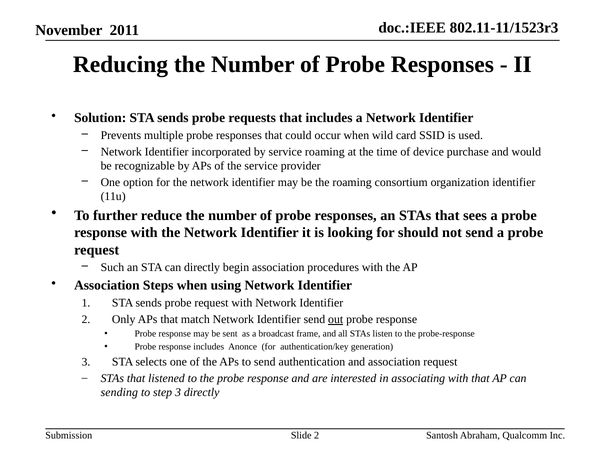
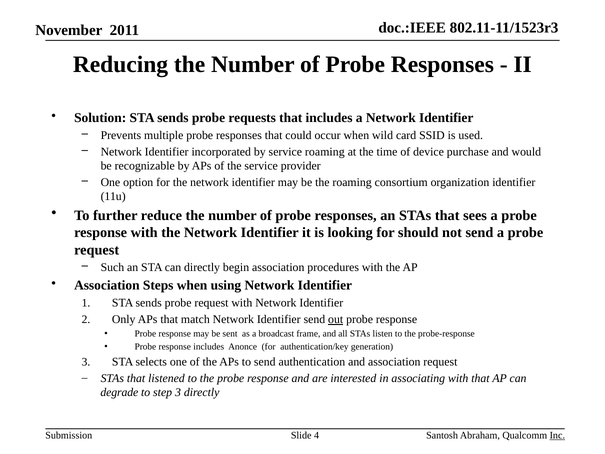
sending: sending -> degrade (119, 392)
Slide 2: 2 -> 4 (317, 435)
Inc underline: none -> present (557, 435)
